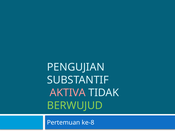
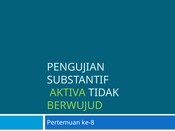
AKTIVA colour: pink -> light green (68, 93)
